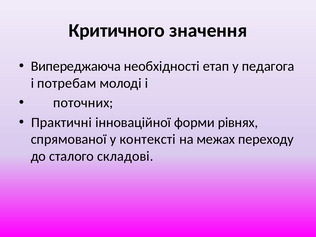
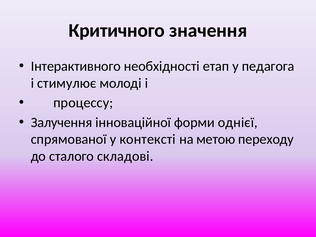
Випереджаюча: Випереджаюча -> Інтерактивного (76, 66)
потребам: потребам -> стимулює (67, 83)
поточних: поточних -> процессу (83, 103)
Практичні: Практичні -> Залучення (62, 122)
рівнях: рівнях -> однієї (238, 122)
межах: межах -> метою (216, 139)
